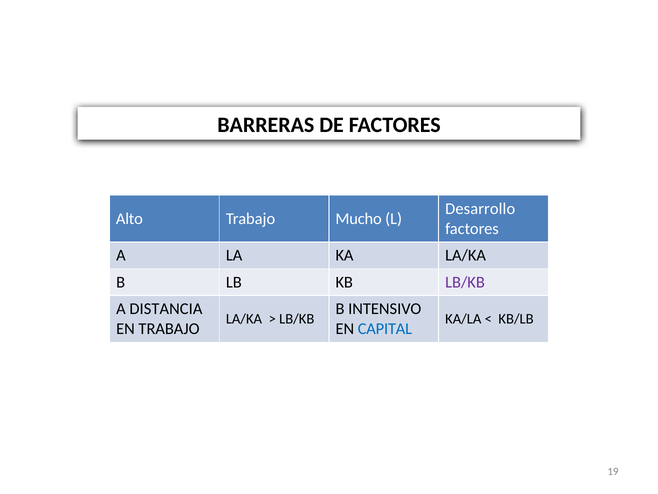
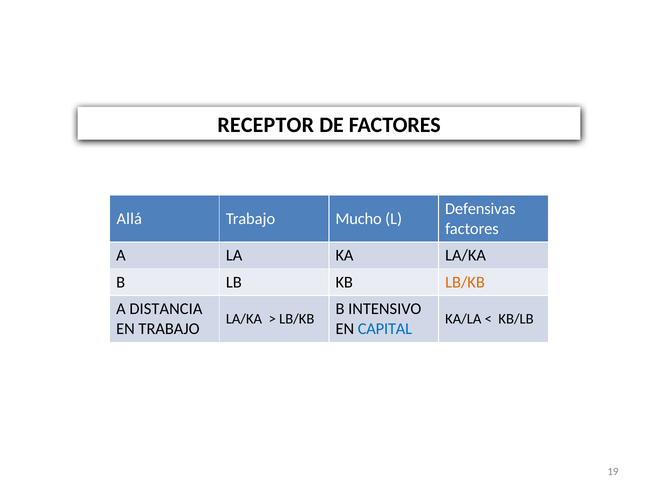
BARRERAS: BARRERAS -> RECEPTOR (266, 125)
Desarrollo: Desarrollo -> Defensivas (480, 208)
Alto: Alto -> Allá (129, 219)
LB/KB colour: purple -> orange (465, 282)
